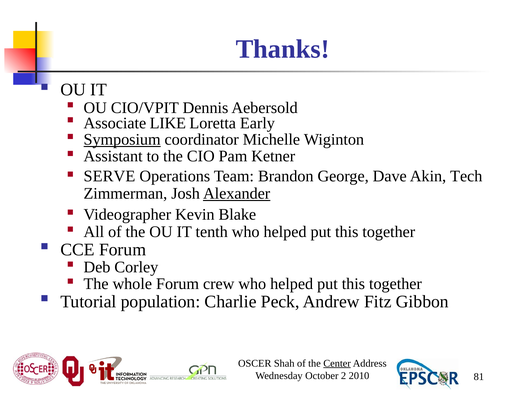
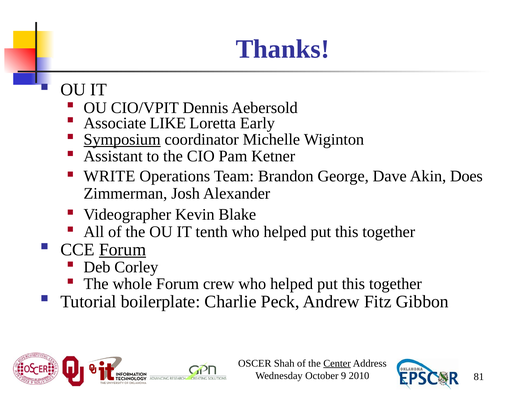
SERVE: SERVE -> WRITE (109, 176)
Tech: Tech -> Does (466, 176)
Alexander underline: present -> none (237, 194)
Forum underline: none -> present (123, 249)
population: population -> boilerplate (161, 301)
2: 2 -> 9 (344, 375)
